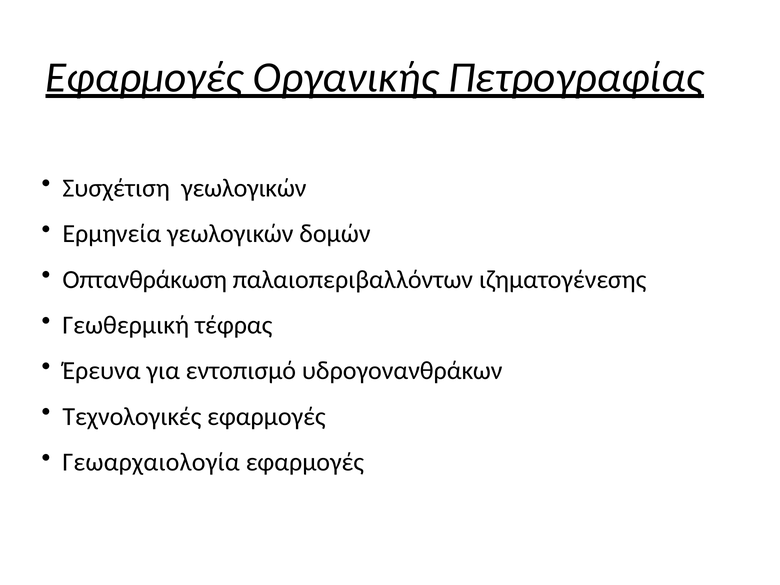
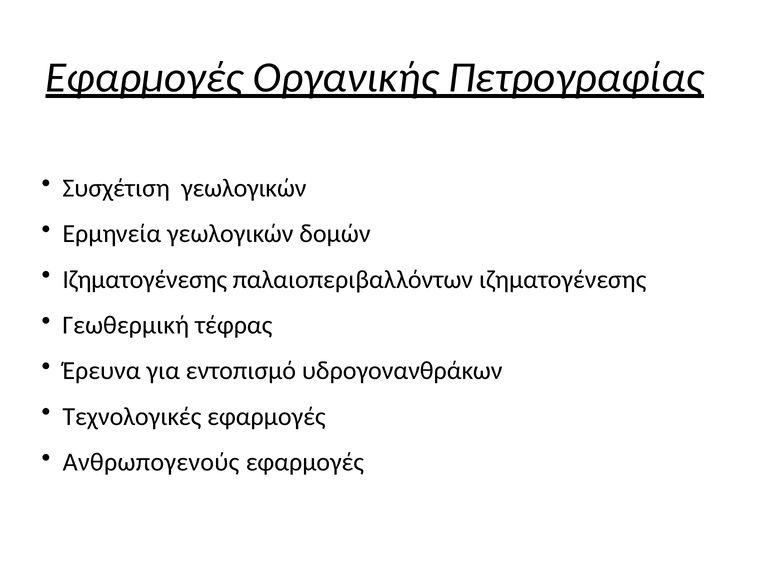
Οπτανθράκωση: Οπτανθράκωση -> Ιζηματογένεσης (145, 279)
Γεωαρχαιολογία: Γεωαρχαιολογία -> Ανθρωπογενούς (151, 462)
